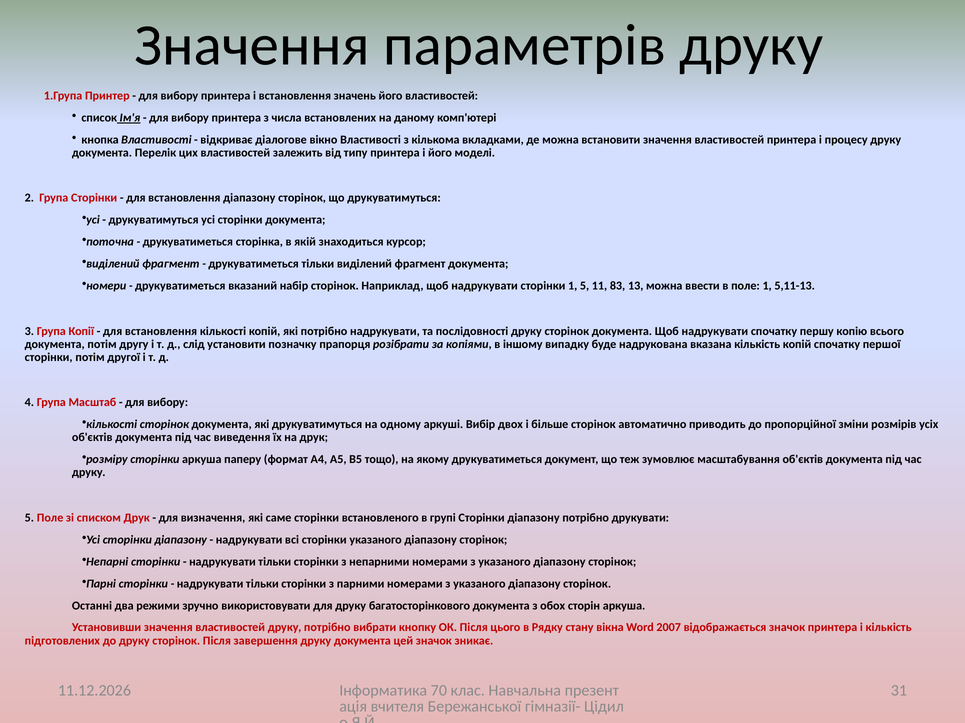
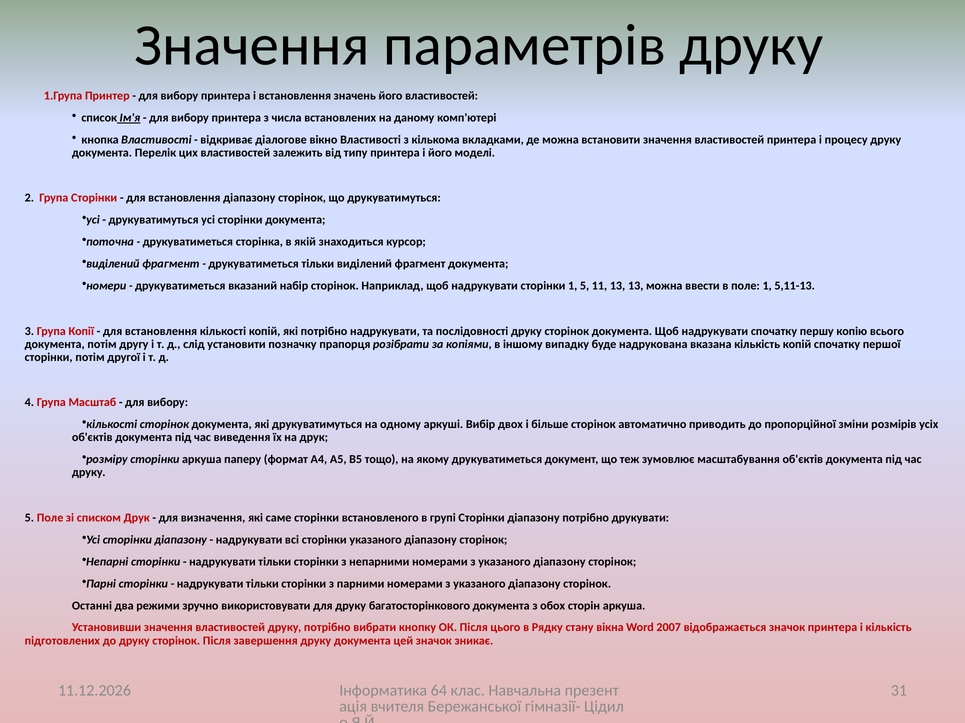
11 83: 83 -> 13 (618, 286)
70: 70 -> 64 (439, 691)
